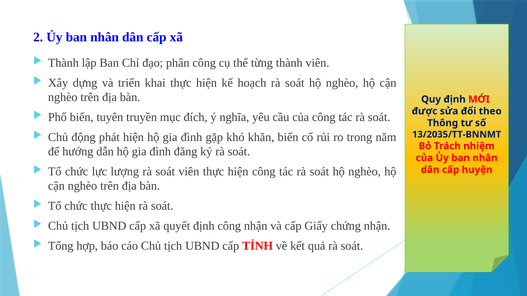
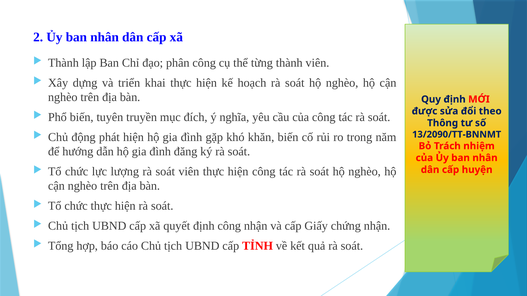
13/2035/TT-BNNMT: 13/2035/TT-BNNMT -> 13/2090/TT-BNNMT (457, 135)
